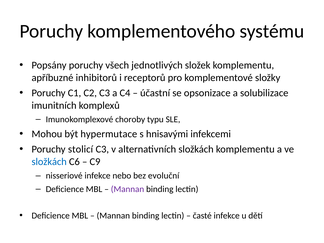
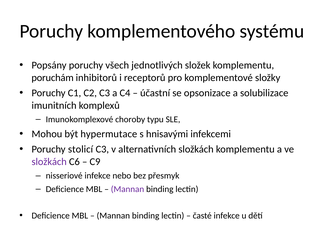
apříbuzné: apříbuzné -> poruchám (53, 78)
složkách colour: blue -> purple (49, 162)
evoluční: evoluční -> přesmyk (164, 176)
